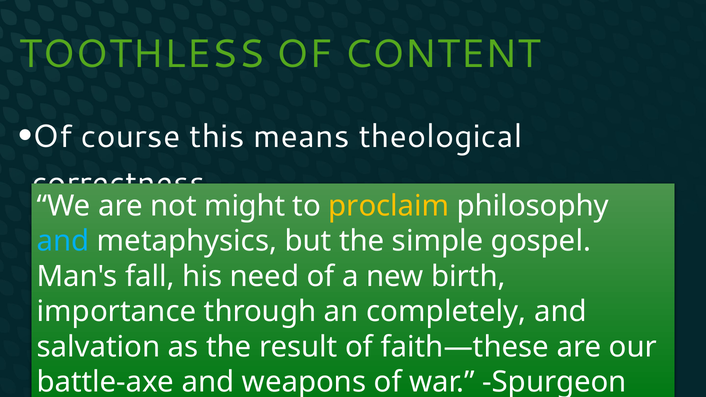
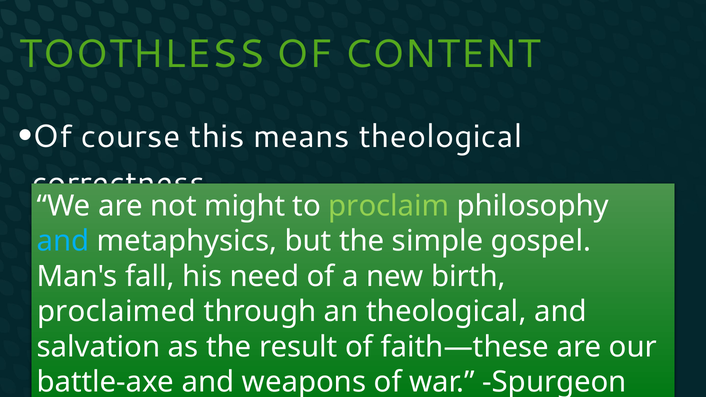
proclaim colour: yellow -> light green (389, 206)
importance: importance -> proclaimed (116, 312)
an completely: completely -> theological (446, 312)
